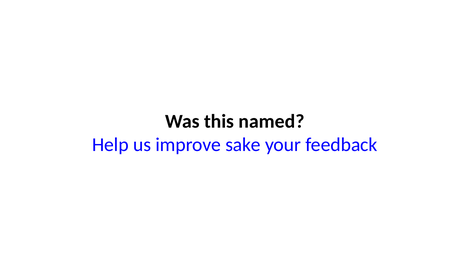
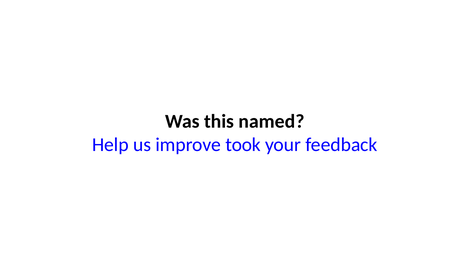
sake: sake -> took (243, 145)
